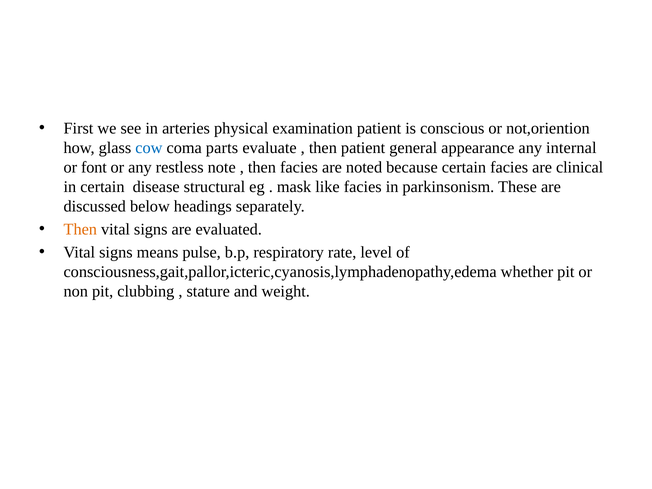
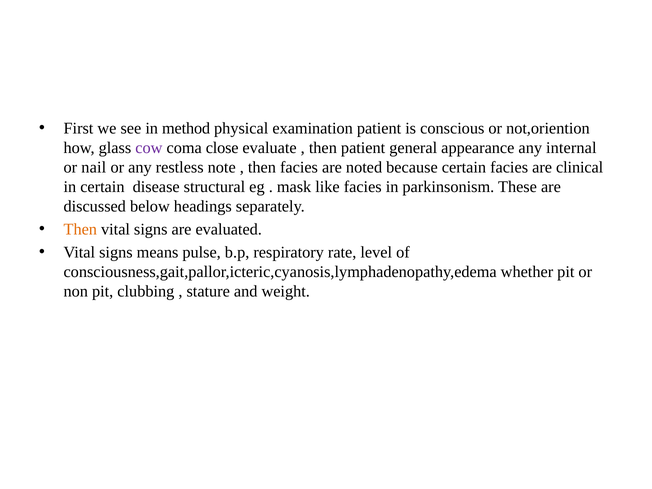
arteries: arteries -> method (186, 128)
cow colour: blue -> purple (149, 148)
parts: parts -> close (222, 148)
font: font -> nail (94, 167)
